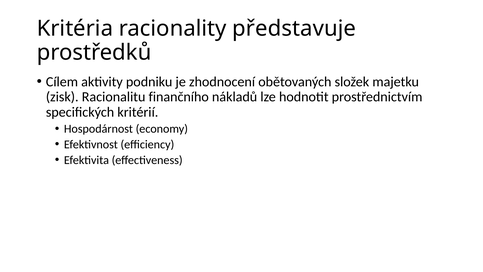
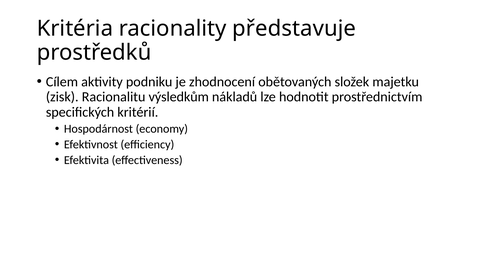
finančního: finančního -> výsledkům (179, 97)
